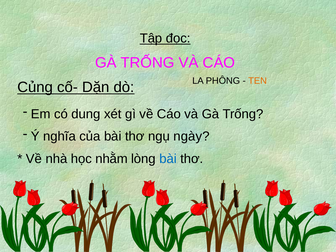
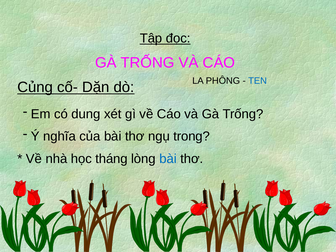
TEN colour: orange -> blue (258, 81)
ngày: ngày -> trong (192, 136)
nhằm: nhằm -> tháng (112, 159)
